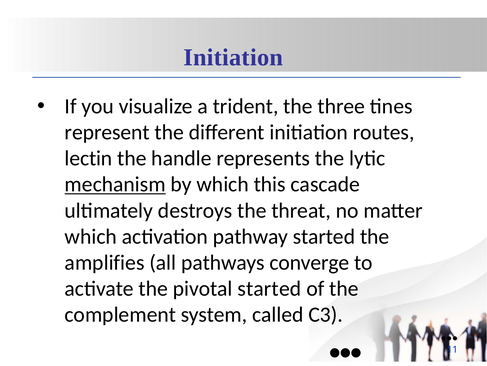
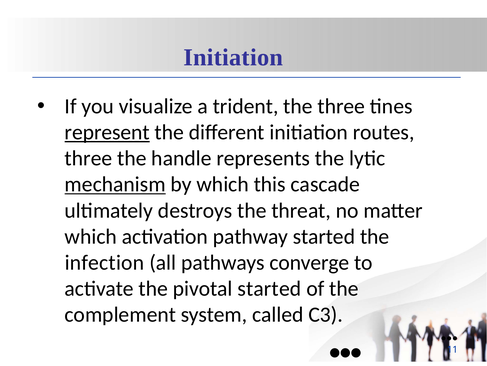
represent underline: none -> present (107, 132)
lectin: lectin -> three (88, 158)
amplifies: amplifies -> infection (104, 262)
